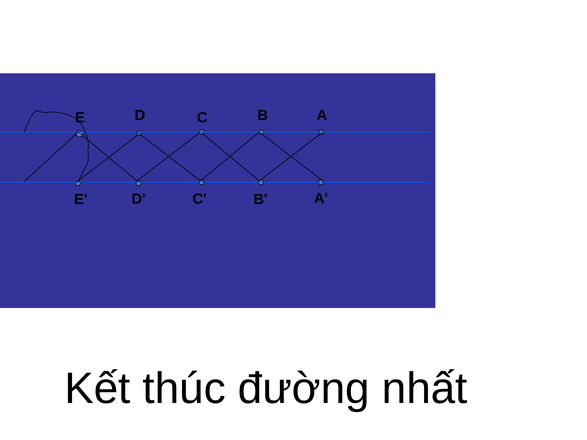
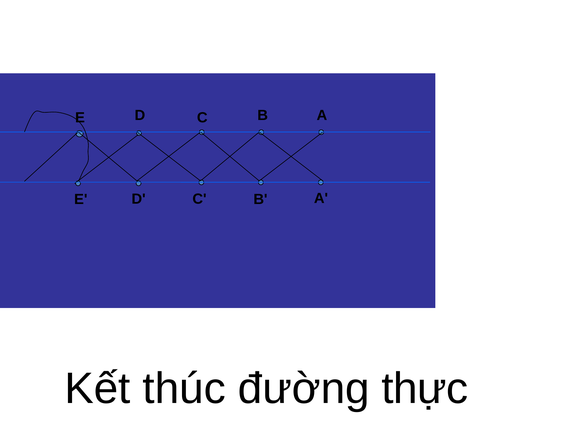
nhất: nhất -> thực (425, 389)
